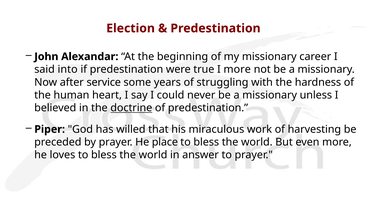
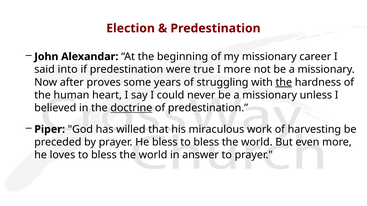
service: service -> proves (104, 82)
the underline: none -> present (284, 82)
He place: place -> bless (165, 142)
